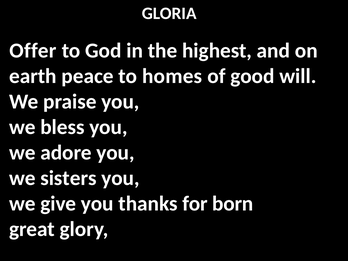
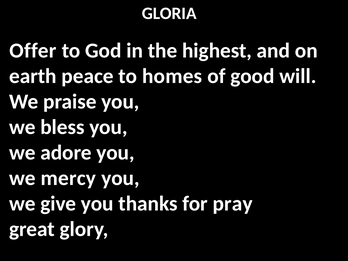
sisters: sisters -> mercy (68, 178)
born: born -> pray (233, 204)
